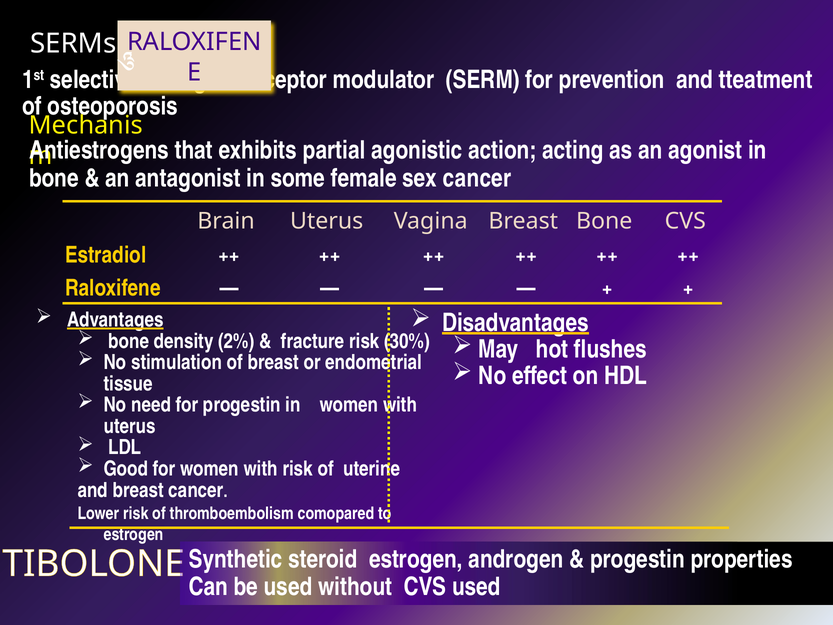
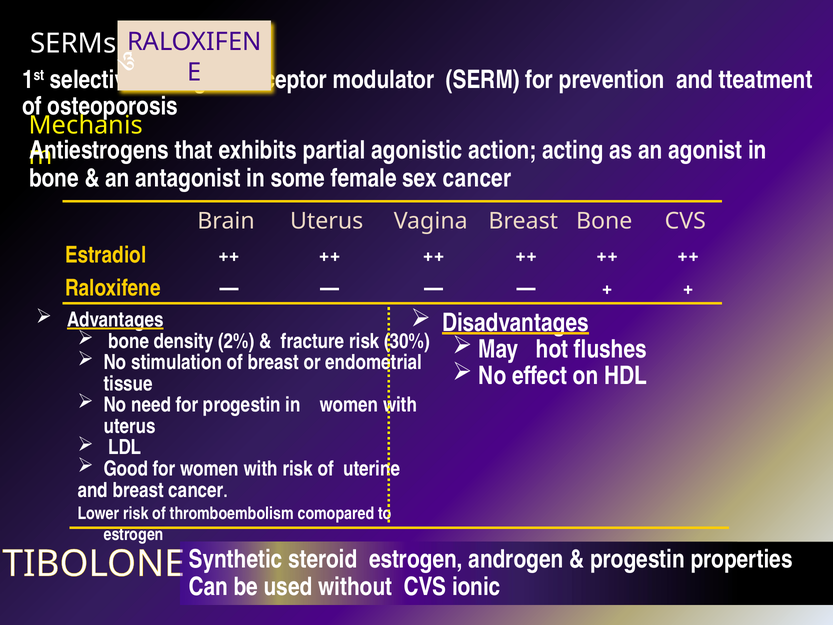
CVS used: used -> ionic (476, 587)
